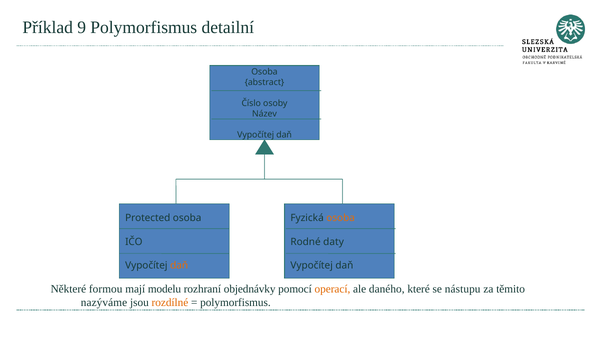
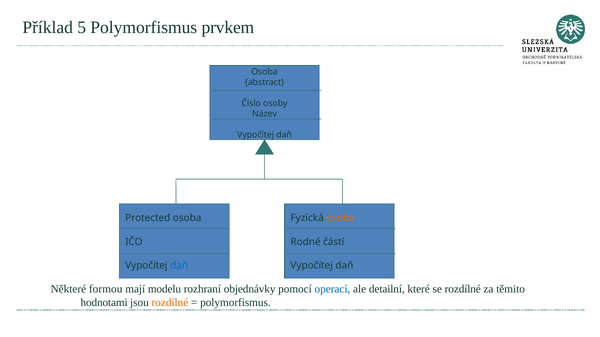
9: 9 -> 5 (82, 28)
detailní: detailní -> prvkem (228, 28)
daty: daty -> částí (334, 242)
daň colour: orange -> blue (179, 266)
operací colour: orange -> blue (332, 290)
daného: daného -> detailní (387, 290)
se nástupu: nástupu -> rozdílné (463, 290)
nazýváme: nazýváme -> hodnotami (104, 303)
